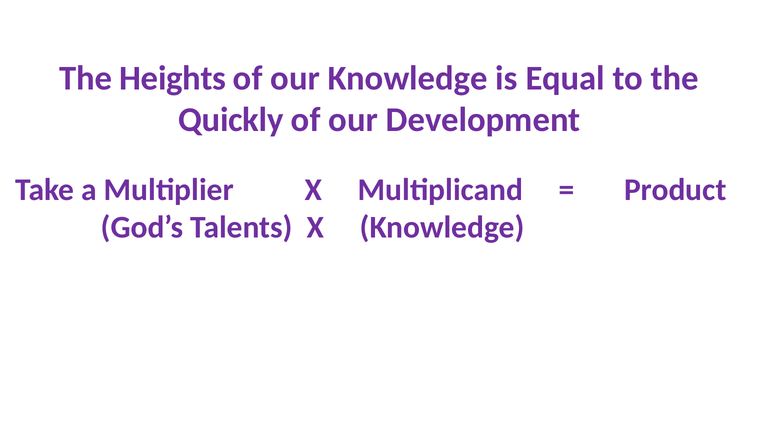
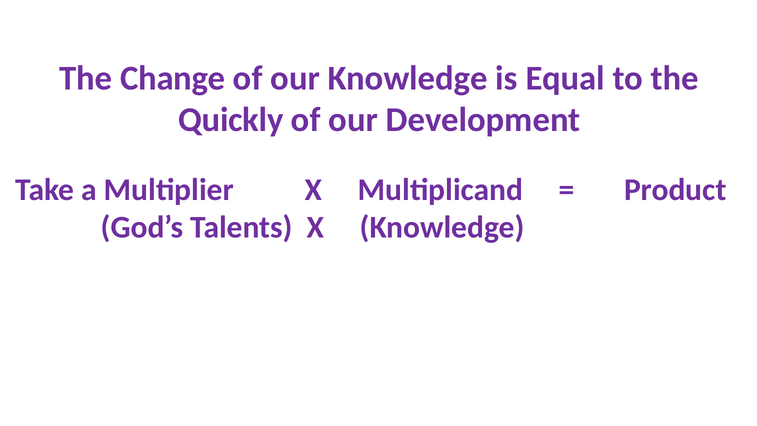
Heights: Heights -> Change (173, 78)
